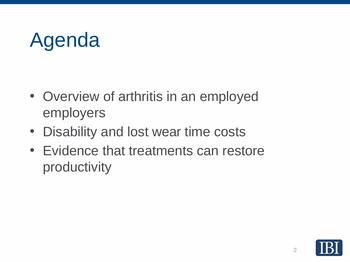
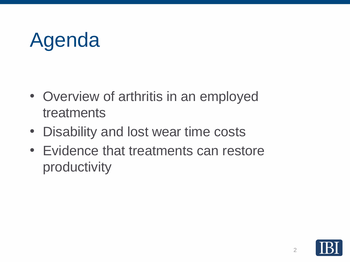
employers: employers -> treatments (74, 113)
